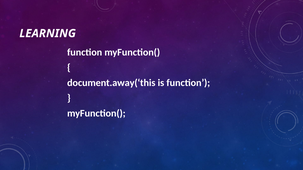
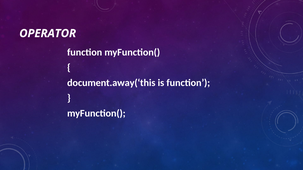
LEARNING: LEARNING -> OPERATOR (48, 33)
